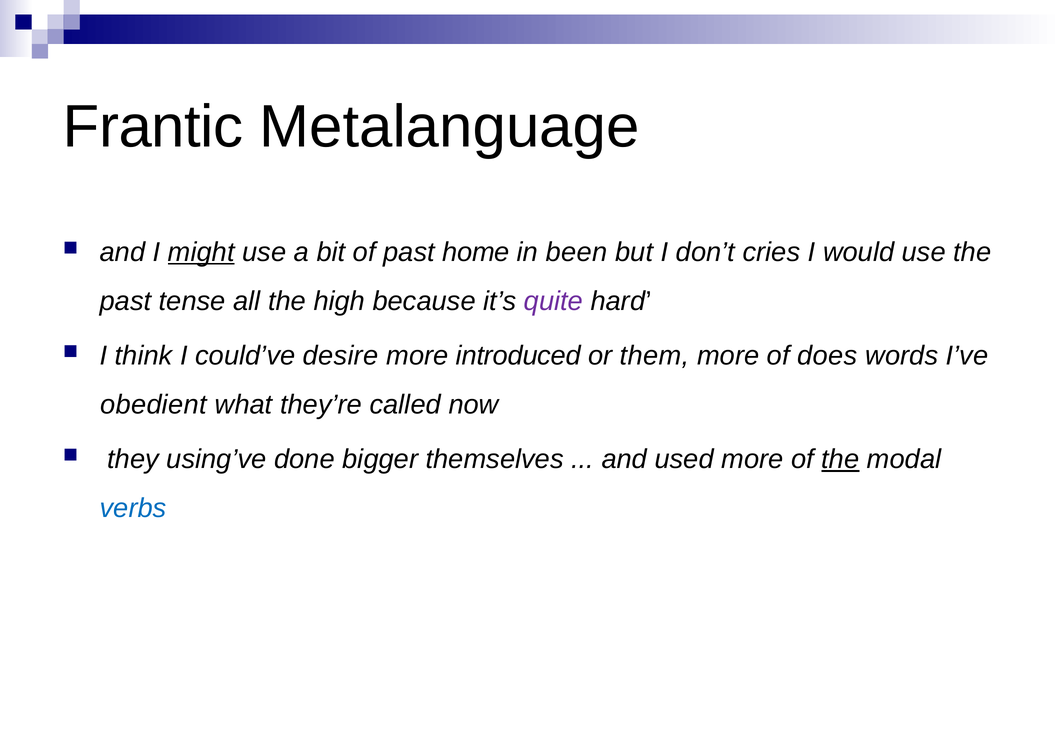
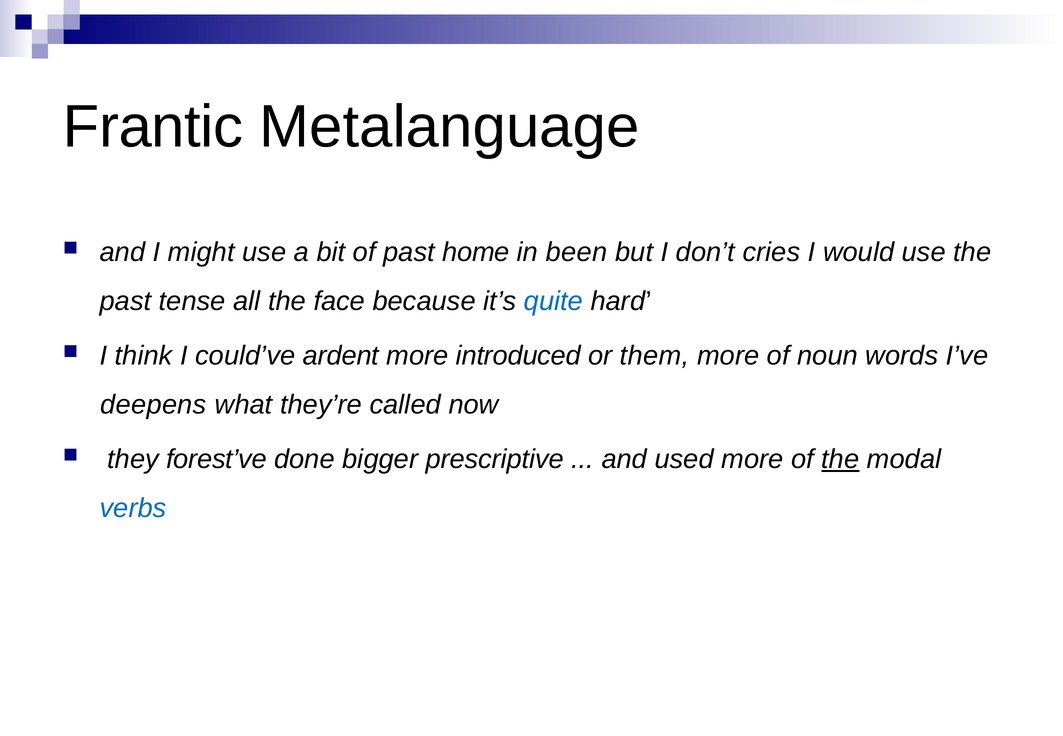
might underline: present -> none (201, 252)
high: high -> face (339, 301)
quite colour: purple -> blue (553, 301)
desire: desire -> ardent (341, 356)
does: does -> noun (828, 356)
obedient: obedient -> deepens (153, 405)
using’ve: using’ve -> forest’ve (217, 459)
themselves: themselves -> prescriptive (495, 459)
